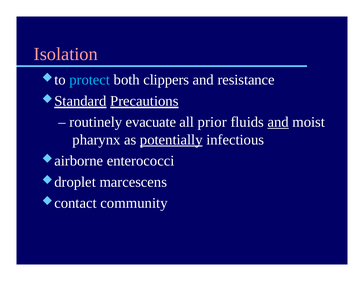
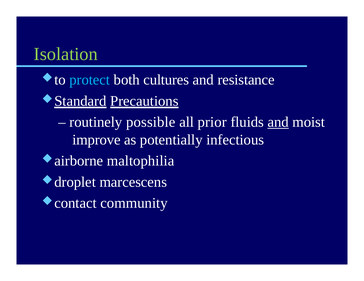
Isolation colour: pink -> light green (66, 54)
clippers: clippers -> cultures (166, 80)
evacuate: evacuate -> possible (151, 122)
pharynx: pharynx -> improve (97, 140)
potentially underline: present -> none (171, 140)
enterococci: enterococci -> maltophilia (141, 161)
